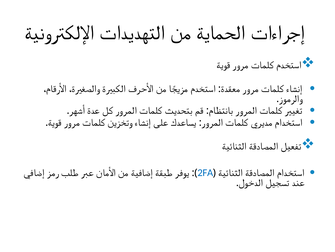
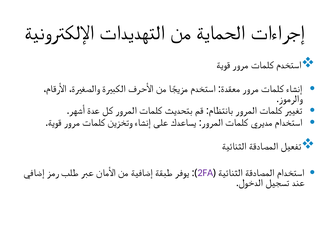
2FA colour: blue -> purple (205, 172)
